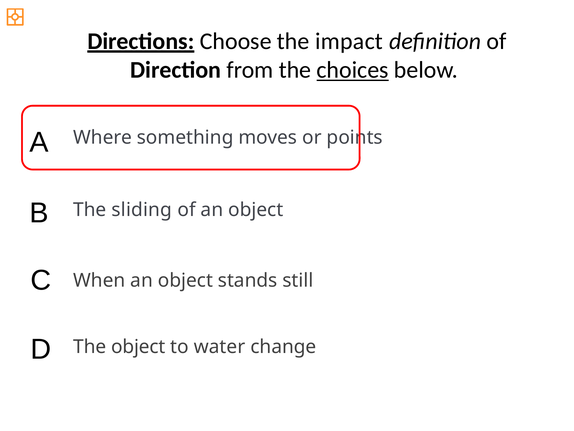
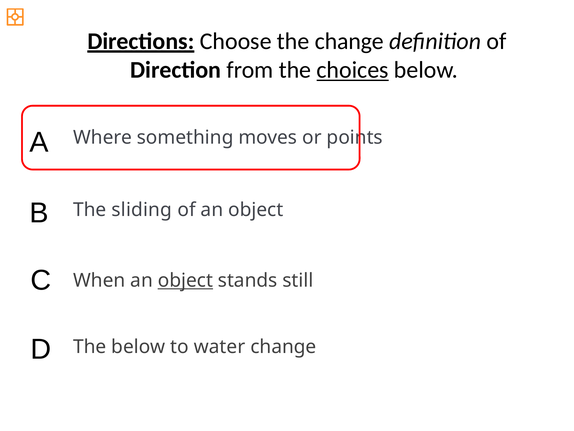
the impact: impact -> change (349, 41)
object underline: none -> present (185, 280)
The object: object -> below (138, 346)
